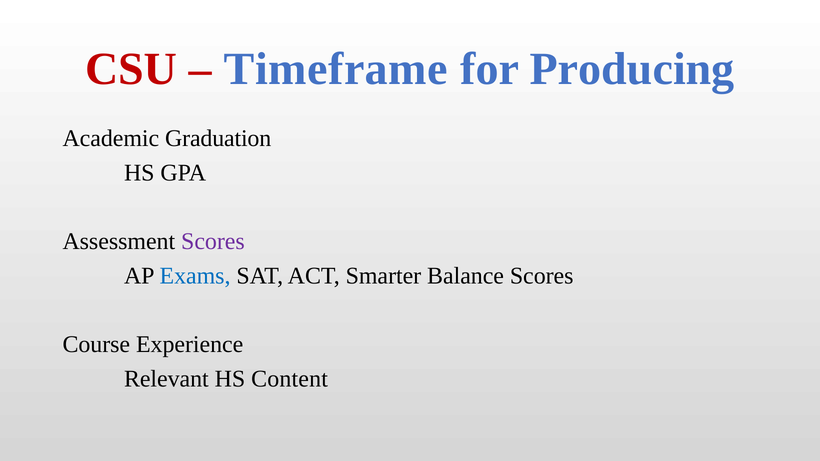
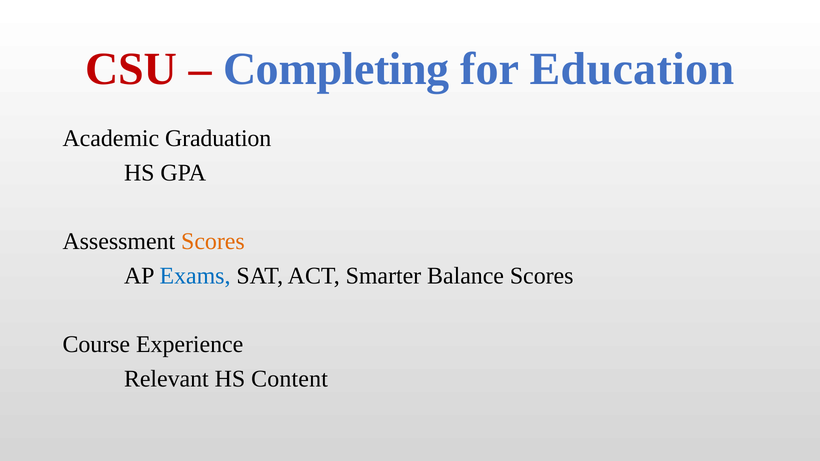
Timeframe: Timeframe -> Completing (336, 69)
Producing: Producing -> Education (632, 69)
Scores colour: purple -> orange (213, 242)
